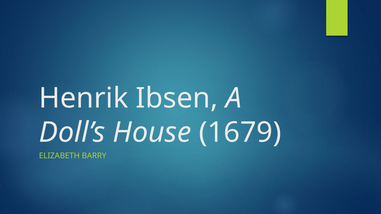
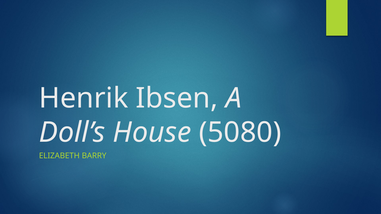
1679: 1679 -> 5080 (240, 133)
